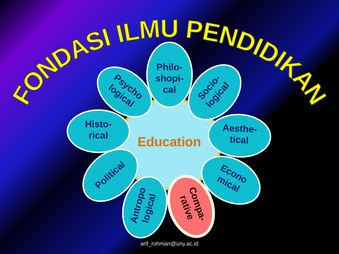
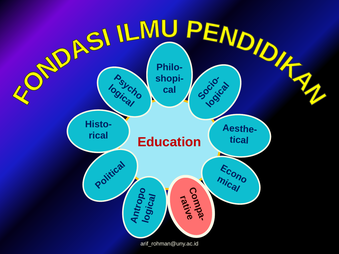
Education colour: orange -> red (169, 142)
